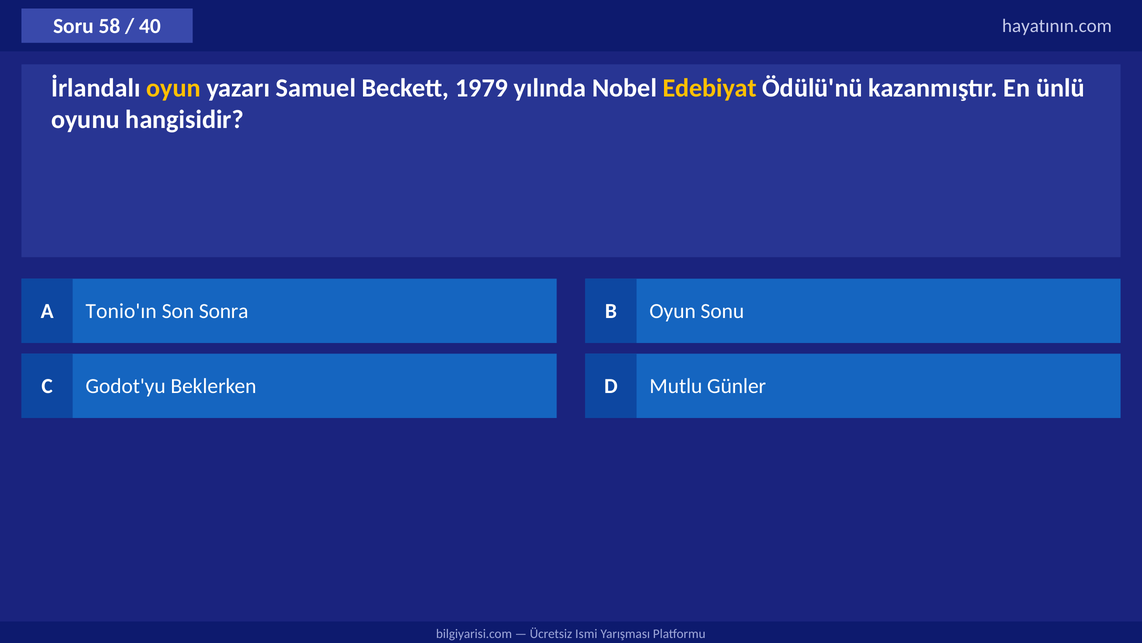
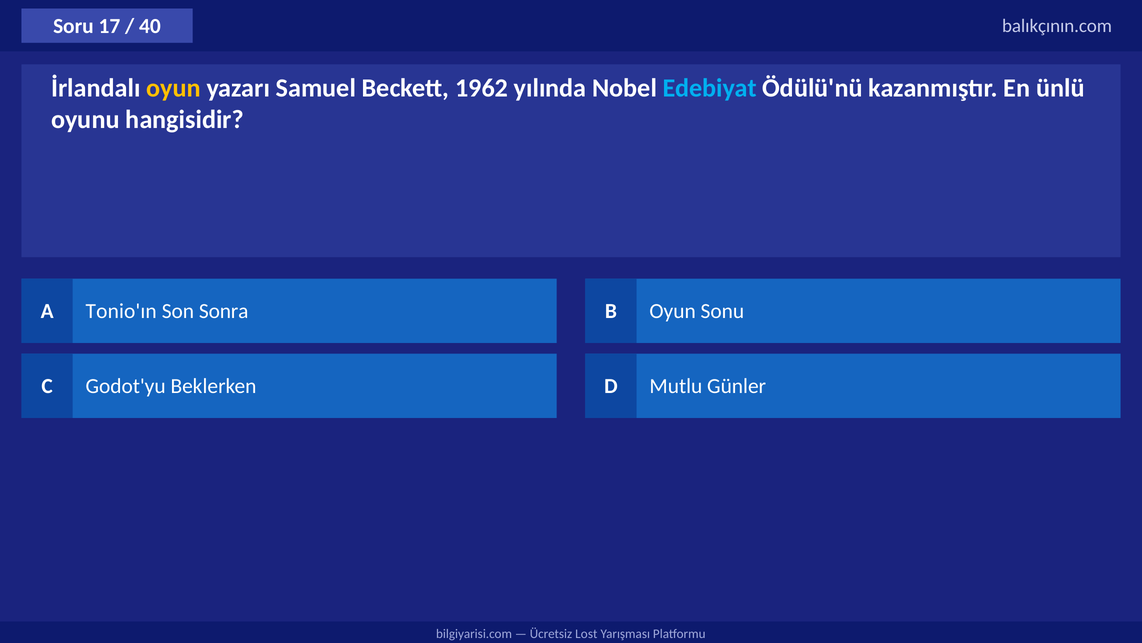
58: 58 -> 17 (109, 26)
hayatının.com: hayatının.com -> balıkçının.com (1057, 26)
1979: 1979 -> 1962 (482, 88)
Edebiyat colour: yellow -> light blue (710, 88)
Ismi: Ismi -> Lost (586, 633)
